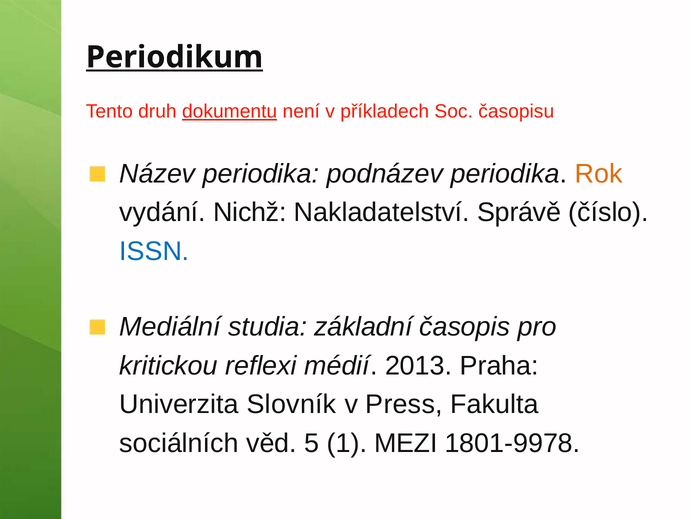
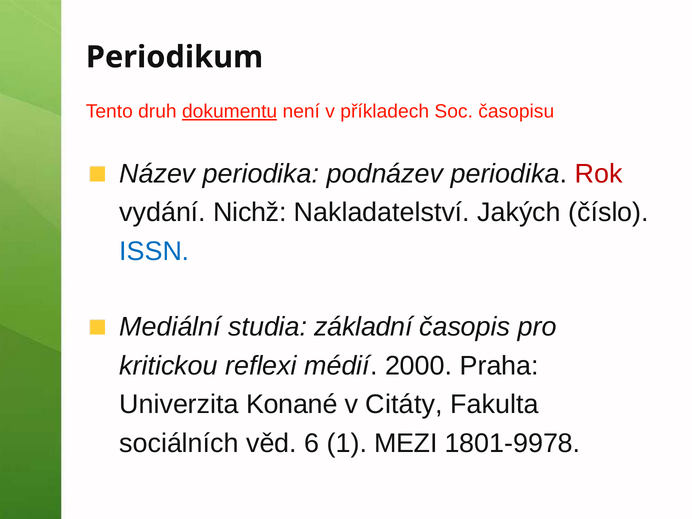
Periodikum underline: present -> none (174, 57)
Rok colour: orange -> red (599, 174)
Správě: Správě -> Jakých (519, 212)
2013: 2013 -> 2000 (419, 366)
Slovník: Slovník -> Konané (292, 404)
Press: Press -> Citáty (404, 404)
5: 5 -> 6 (312, 443)
